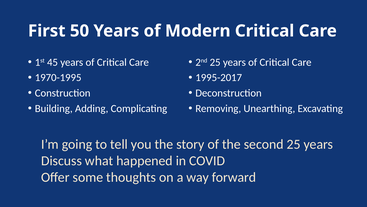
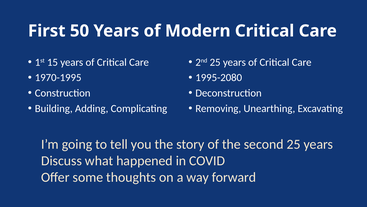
45: 45 -> 15 (52, 62)
1995-2017: 1995-2017 -> 1995-2080 (219, 77)
